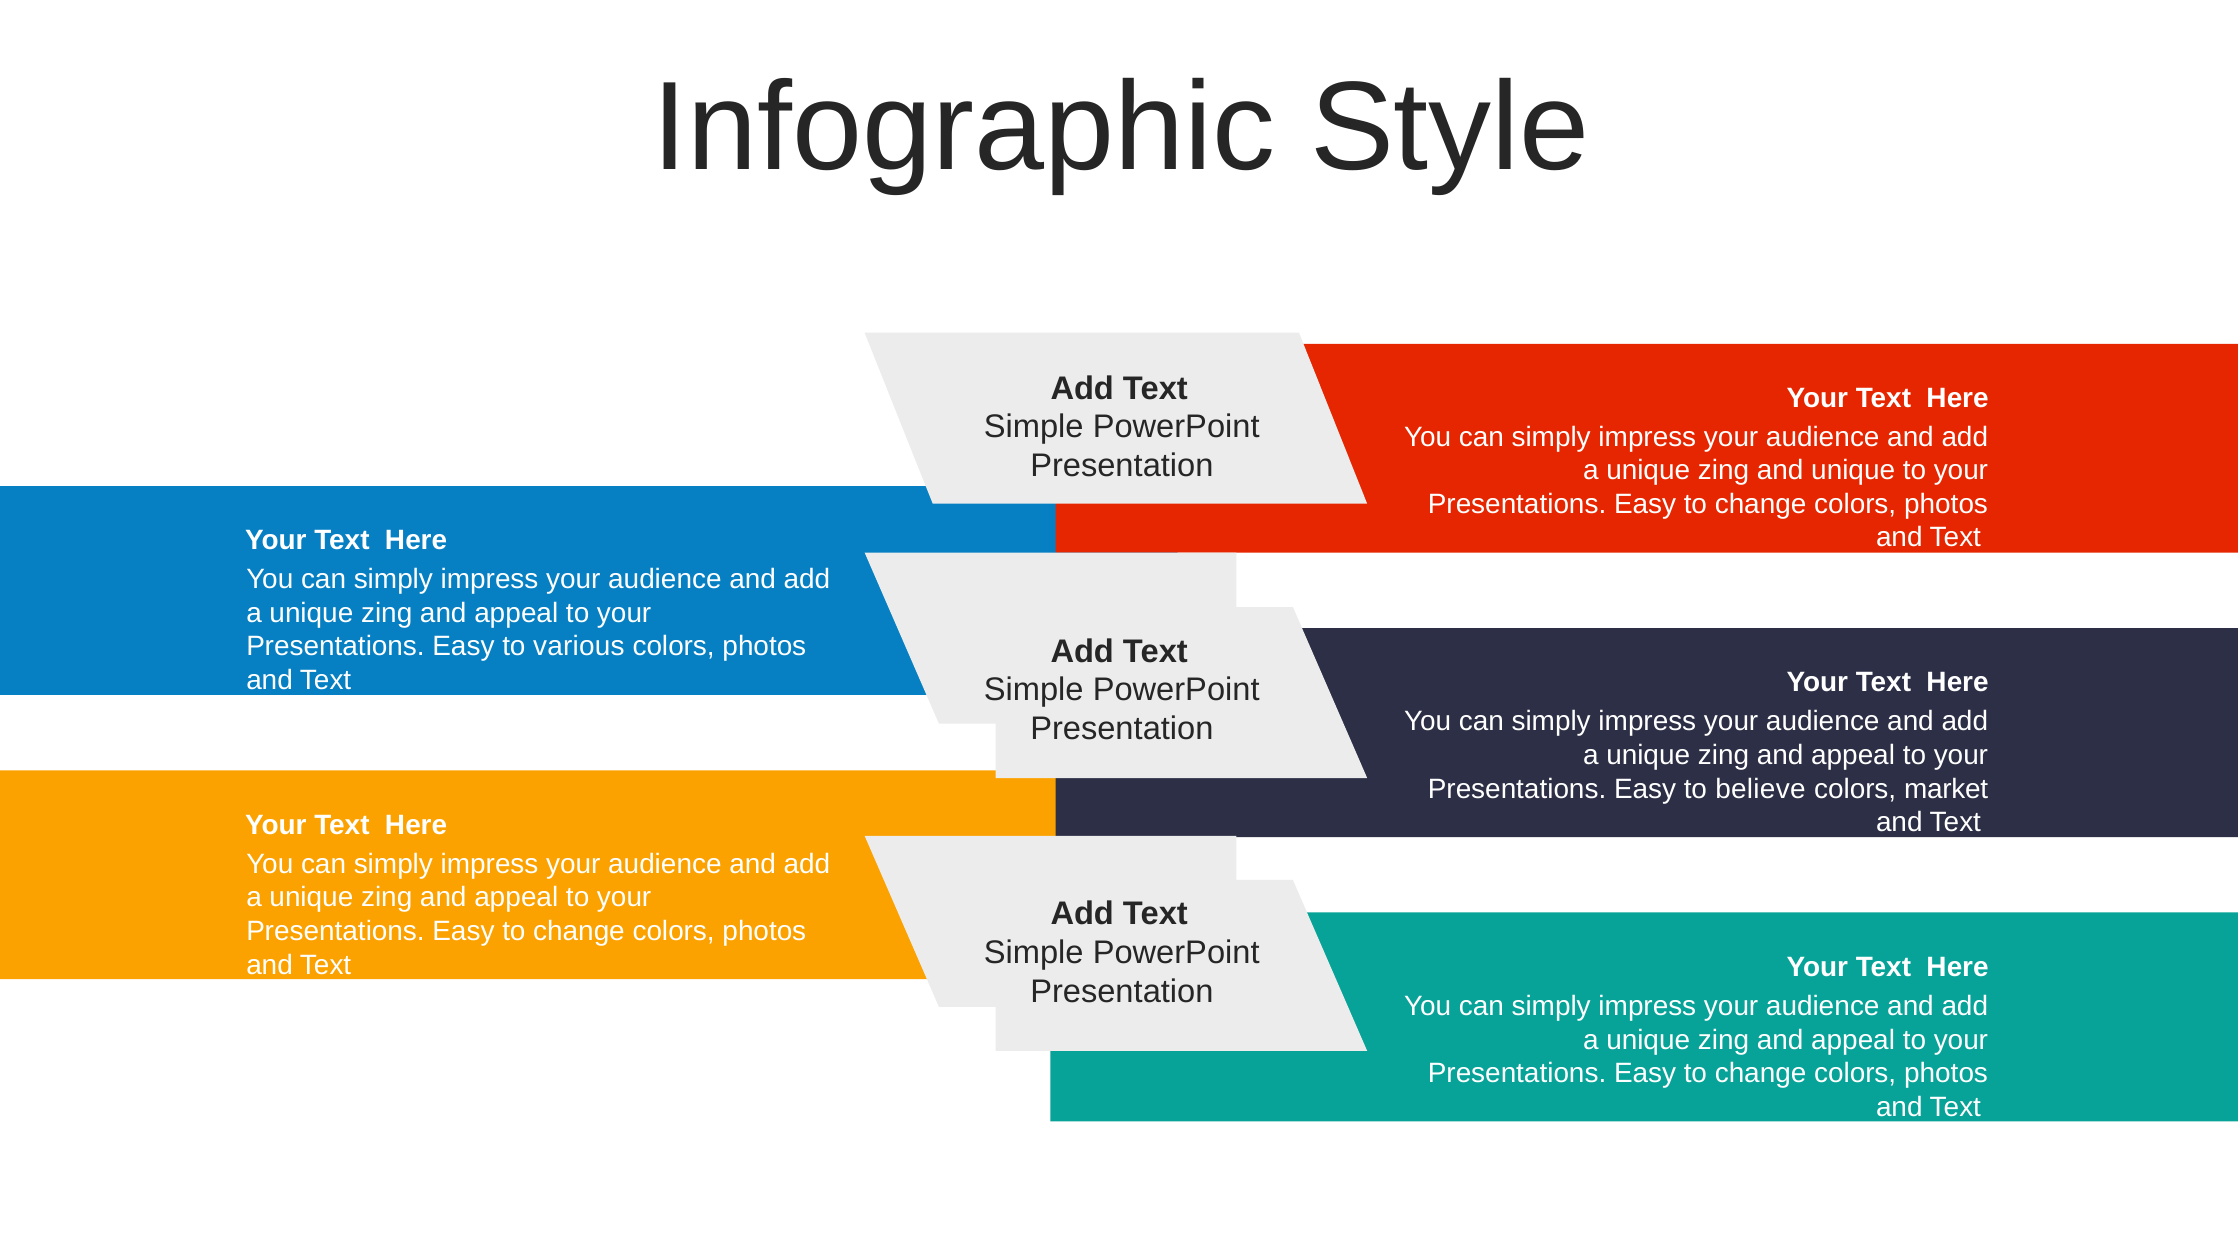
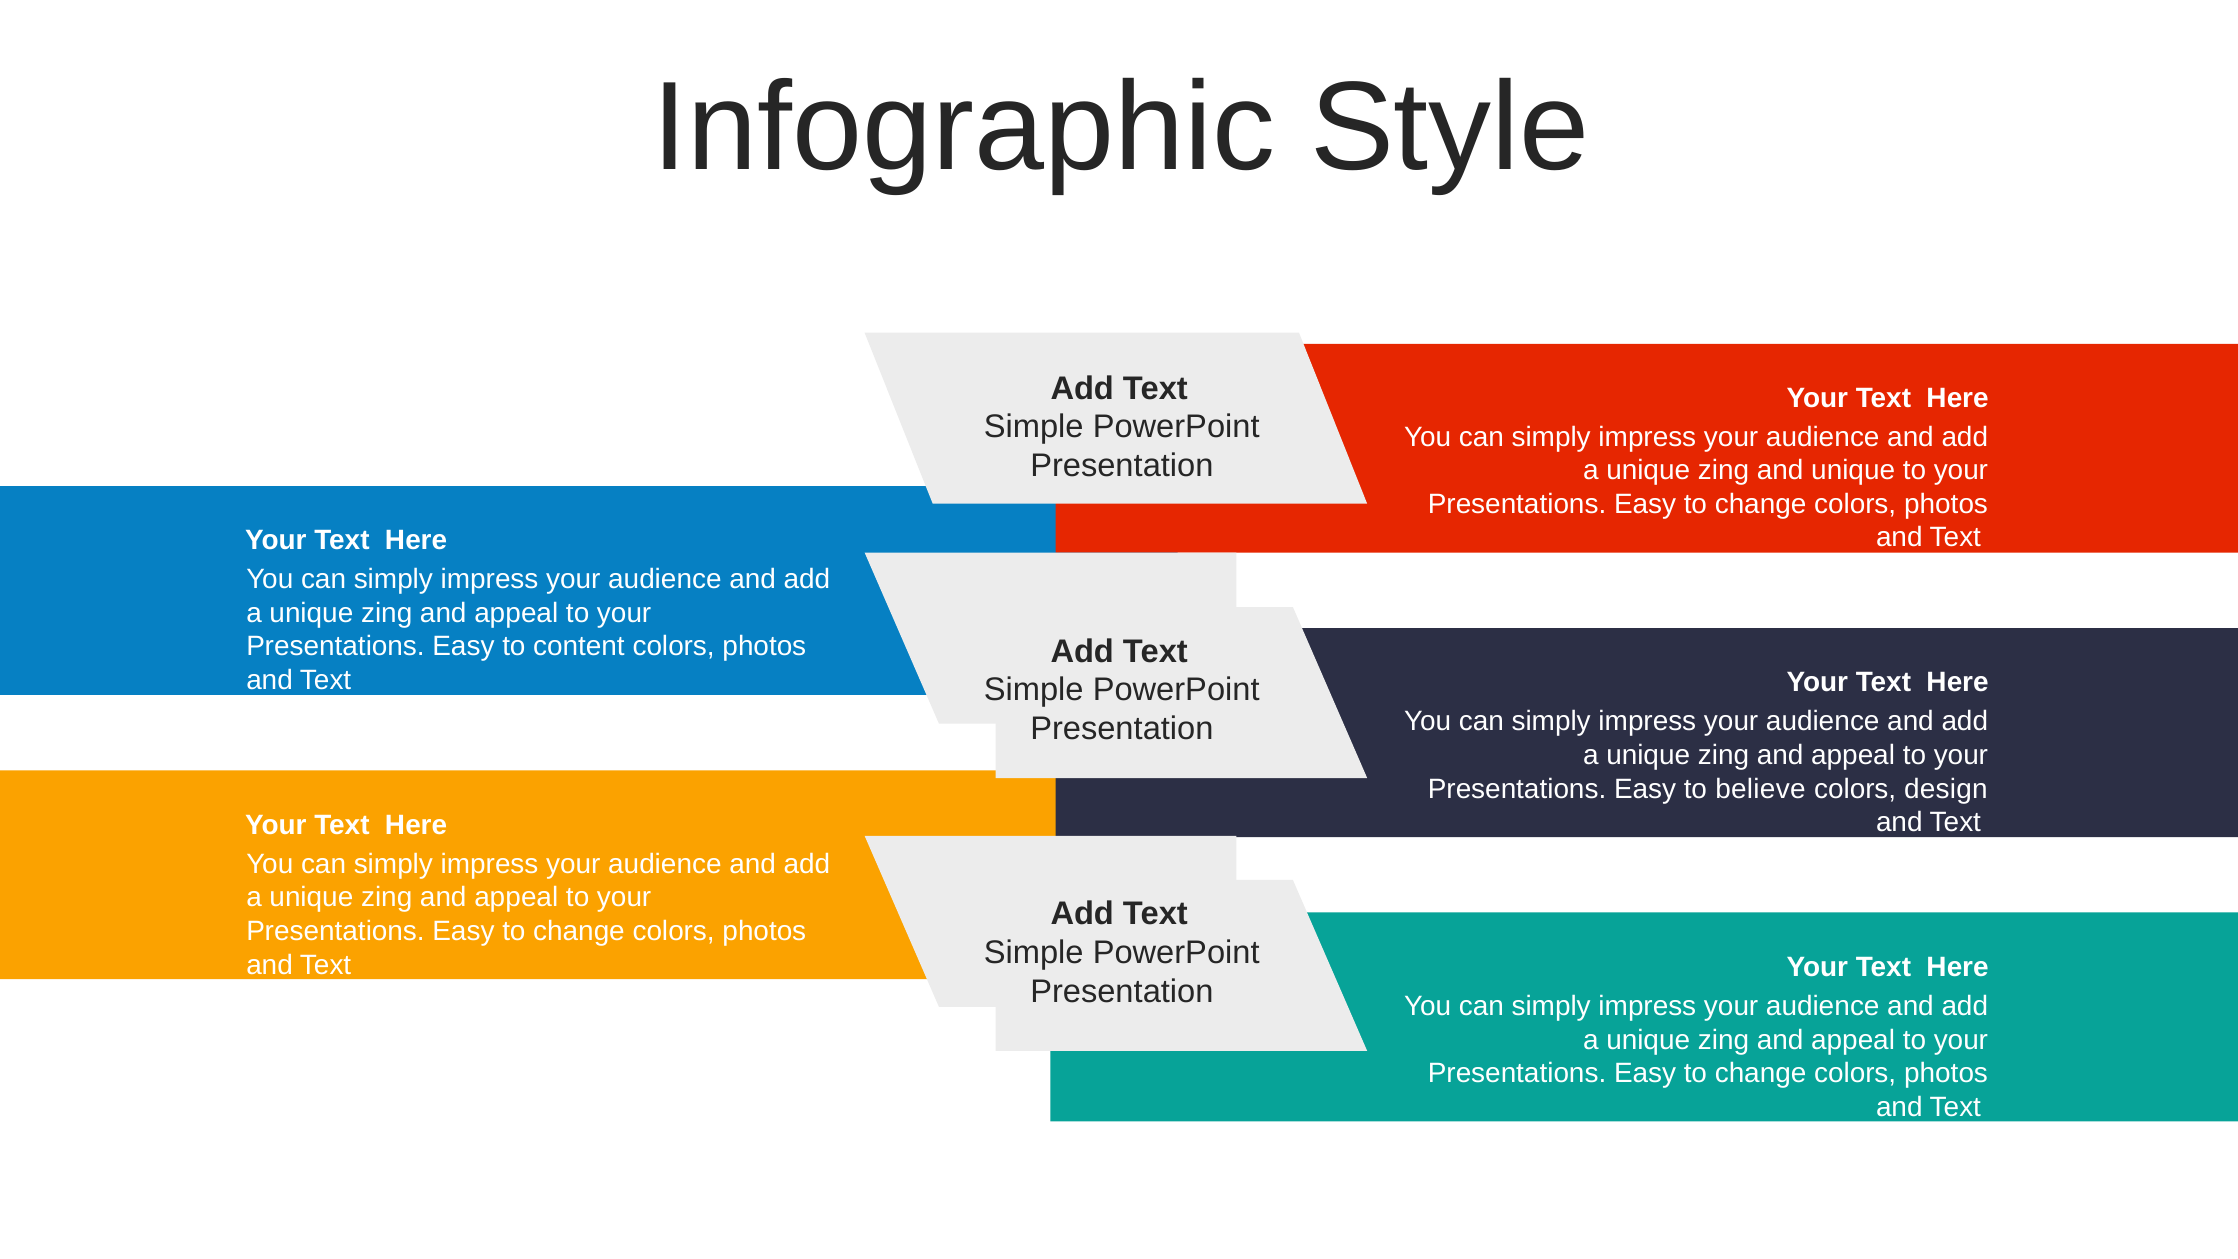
various: various -> content (579, 646)
market: market -> design (1946, 789)
